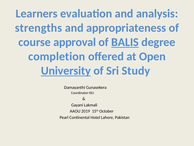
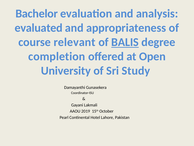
Learners: Learners -> Bachelor (37, 14)
strengths: strengths -> evaluated (39, 28)
approval: approval -> relevant (75, 42)
University underline: present -> none (66, 71)
